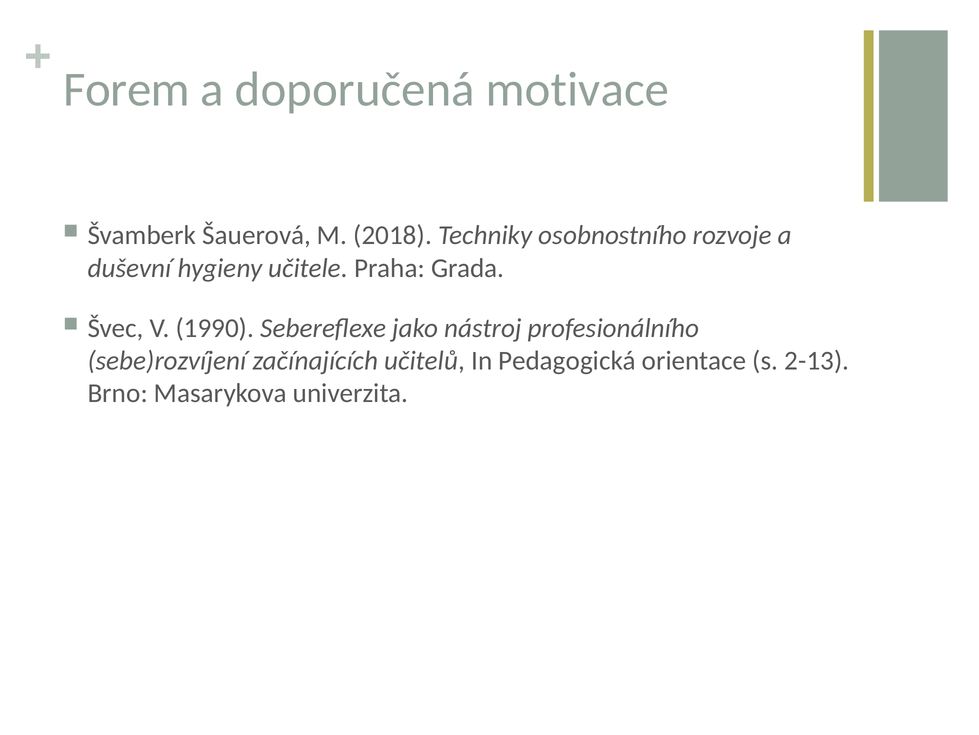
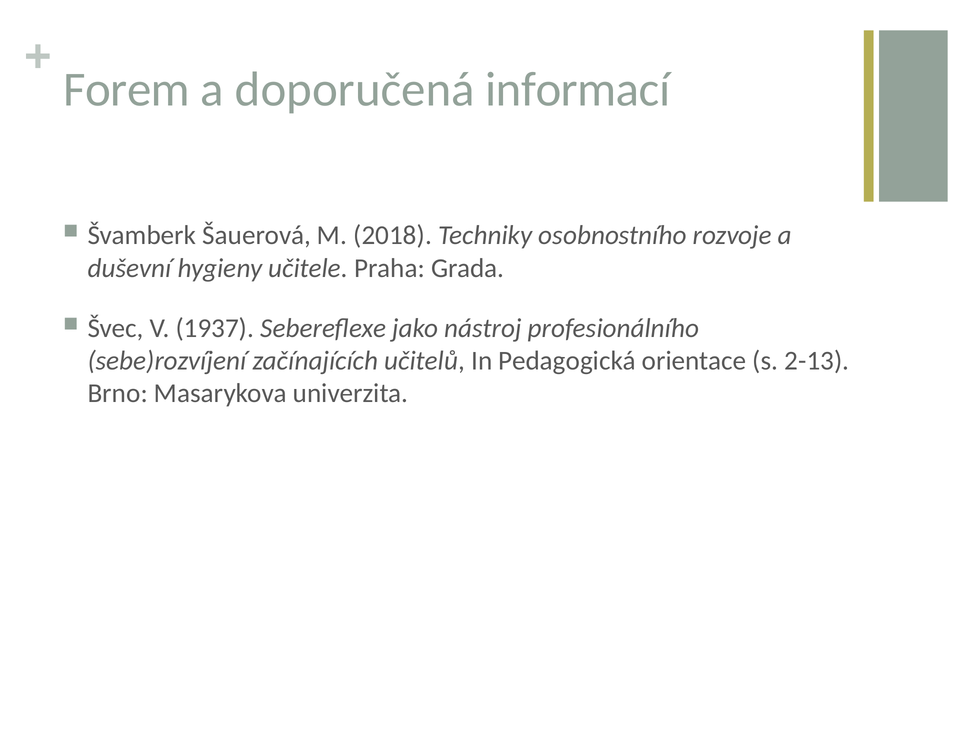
motivace: motivace -> informací (578, 90)
1990: 1990 -> 1937 (215, 328)
